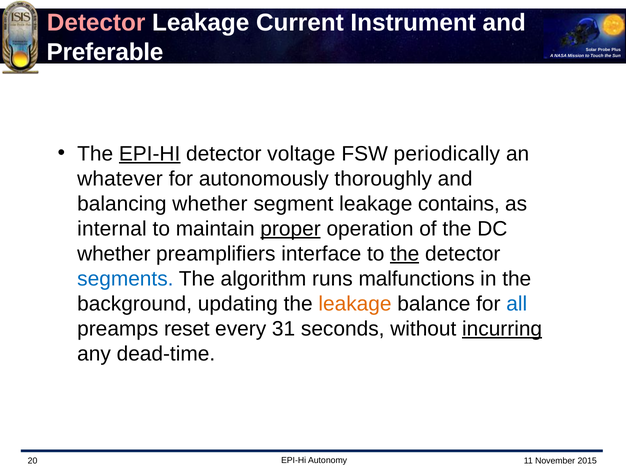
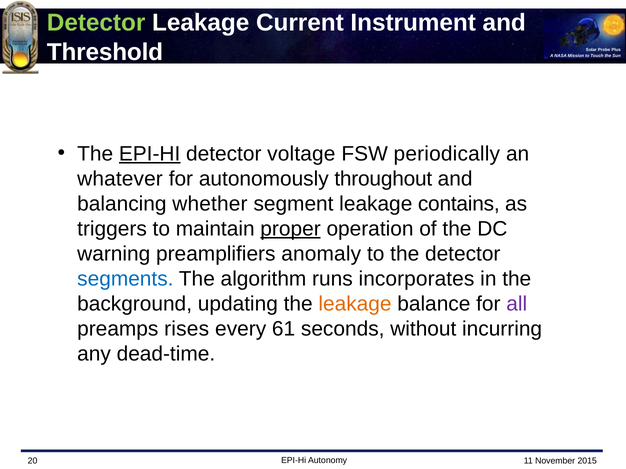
Detector colour: pink -> light green (96, 23)
Preferable: Preferable -> Threshold (105, 52)
thoroughly: thoroughly -> throughout (383, 179)
internal: internal -> triggers (112, 229)
whether: whether -> warning (114, 254)
interface: interface -> anomaly (321, 254)
the underline: present -> none (405, 254)
malfunctions: malfunctions -> incorporates (416, 279)
all colour: blue -> purple (517, 304)
reset: reset -> rises (187, 329)
31: 31 -> 61 (284, 329)
incurring underline: present -> none (502, 329)
